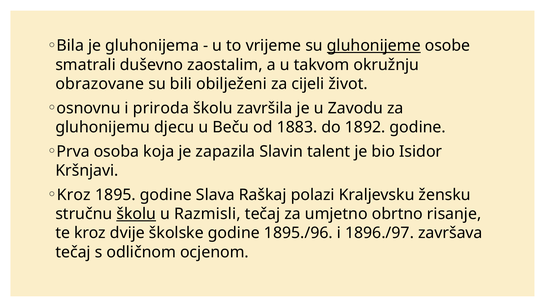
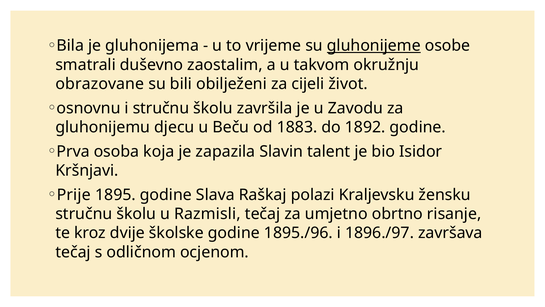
i priroda: priroda -> stručnu (161, 108)
Kroz: Kroz -> Prije (74, 195)
školu underline: present -> none (136, 214)
